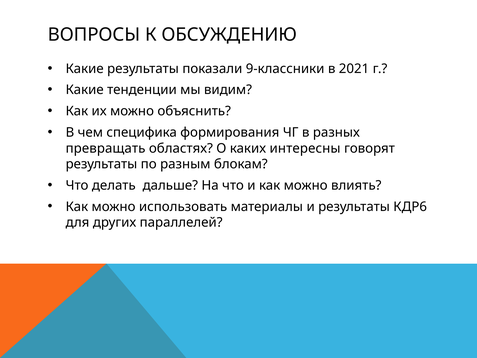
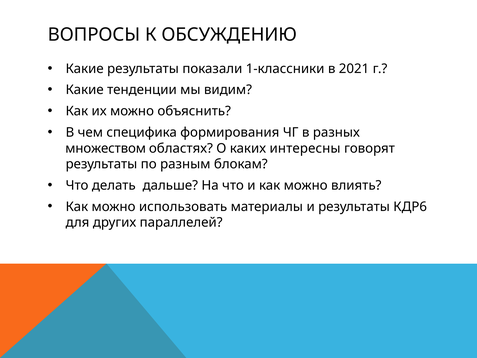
9-классники: 9-классники -> 1-классники (285, 69)
превращать: превращать -> множеством (106, 148)
